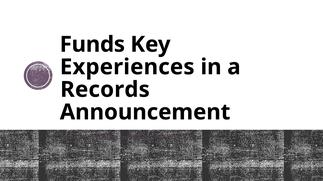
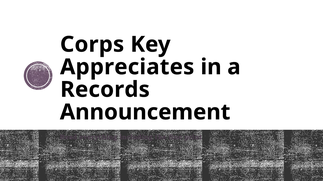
Funds: Funds -> Corps (92, 45)
Experiences: Experiences -> Appreciates (127, 67)
